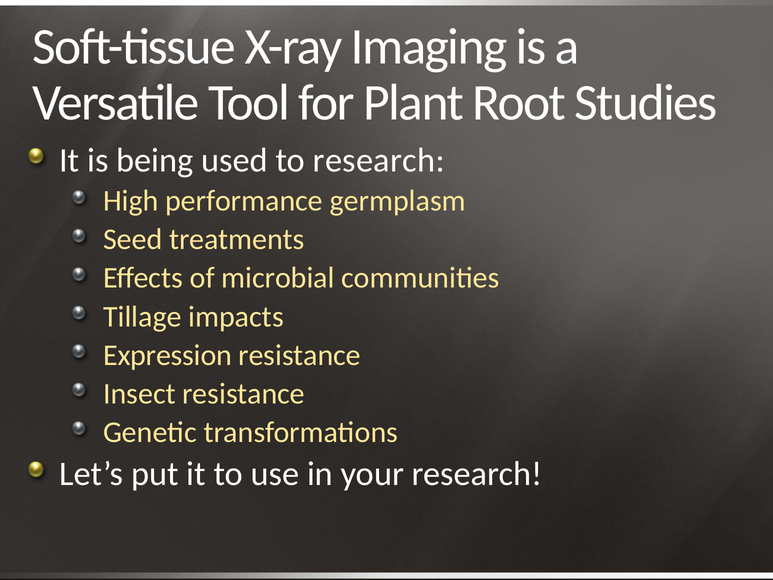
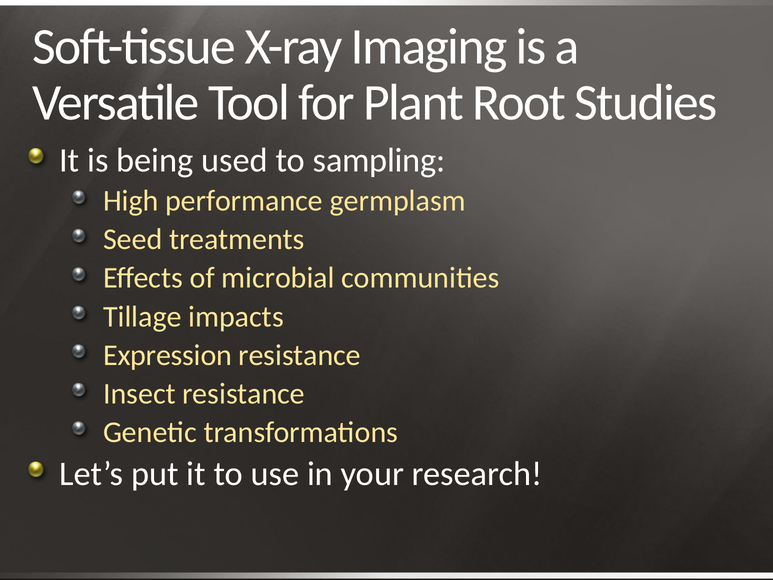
to research: research -> sampling (379, 160)
